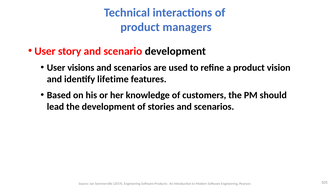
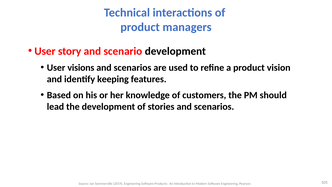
lifetime: lifetime -> keeping (113, 79)
